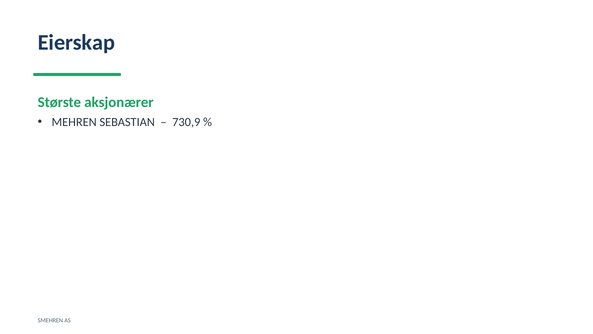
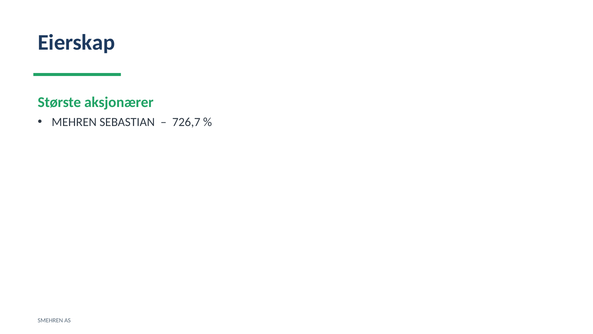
730,9: 730,9 -> 726,7 (186, 122)
